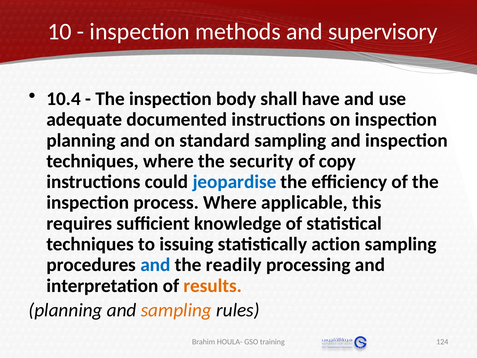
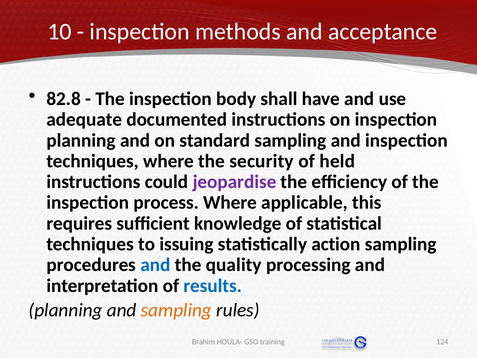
supervisory: supervisory -> acceptance (383, 31)
10.4: 10.4 -> 82.8 (64, 99)
copy: copy -> held (337, 161)
jeopardise colour: blue -> purple (235, 182)
readily: readily -> quality (234, 265)
results colour: orange -> blue (213, 285)
